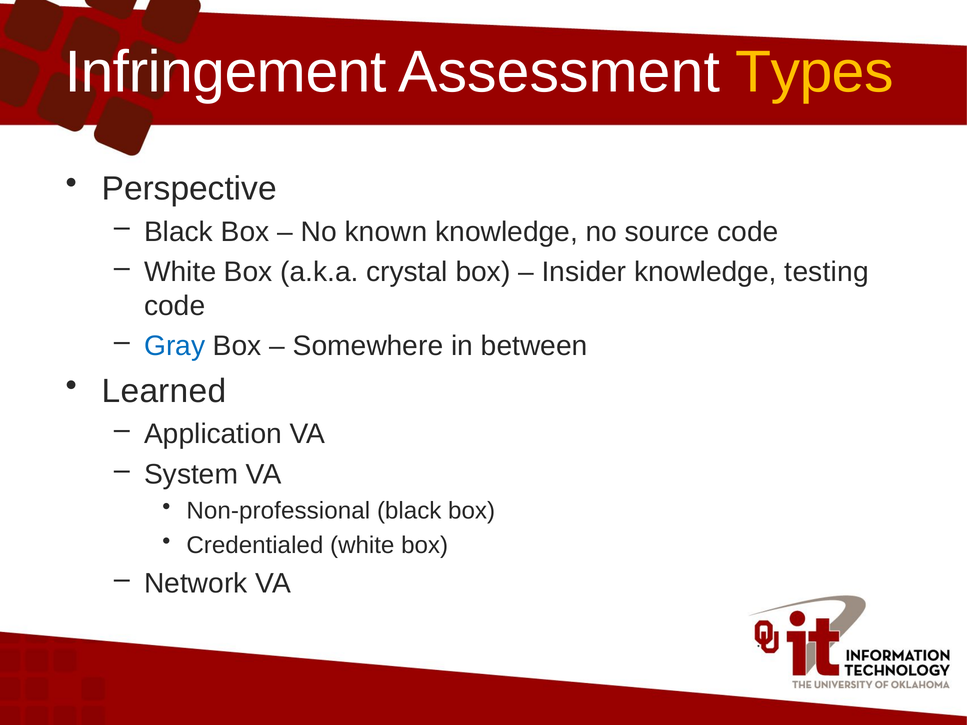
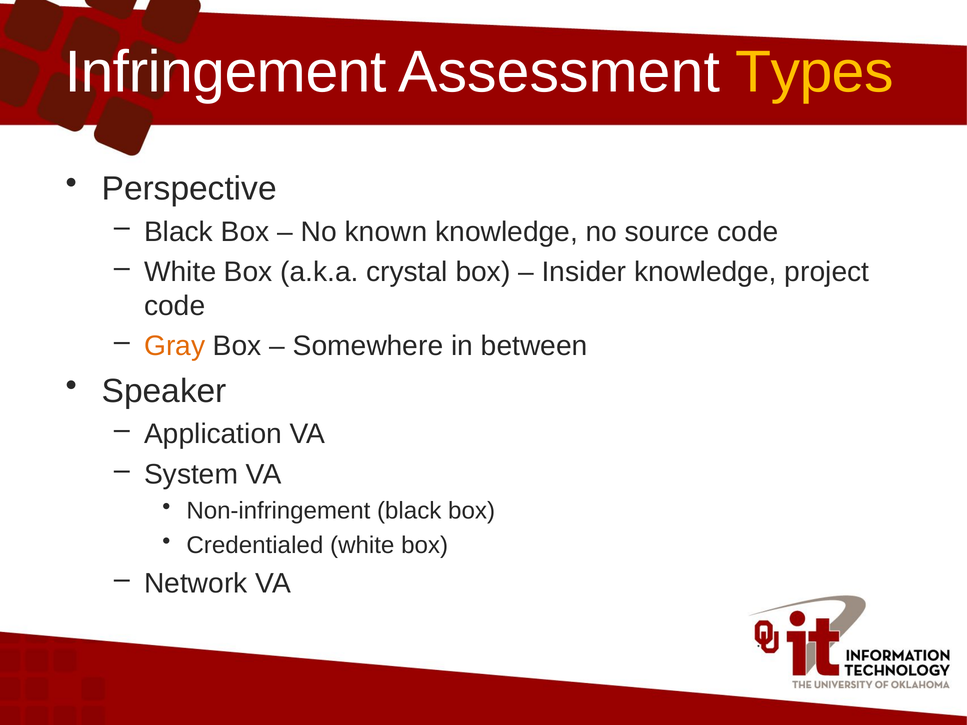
testing: testing -> project (827, 272)
Gray colour: blue -> orange (175, 346)
Learned: Learned -> Speaker (164, 391)
Non-professional: Non-professional -> Non-infringement (278, 511)
